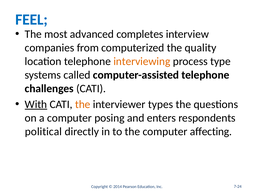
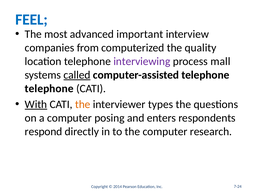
completes: completes -> important (140, 34)
interviewing colour: orange -> purple (142, 61)
type: type -> mall (220, 61)
called underline: none -> present (77, 75)
challenges: challenges -> telephone (49, 88)
political: political -> respond (44, 131)
affecting: affecting -> research (211, 131)
